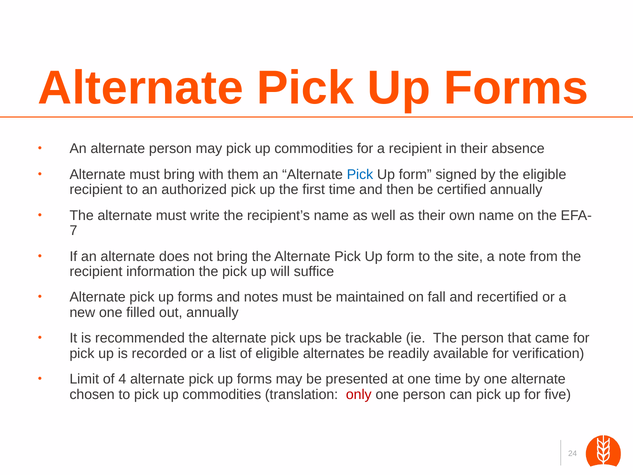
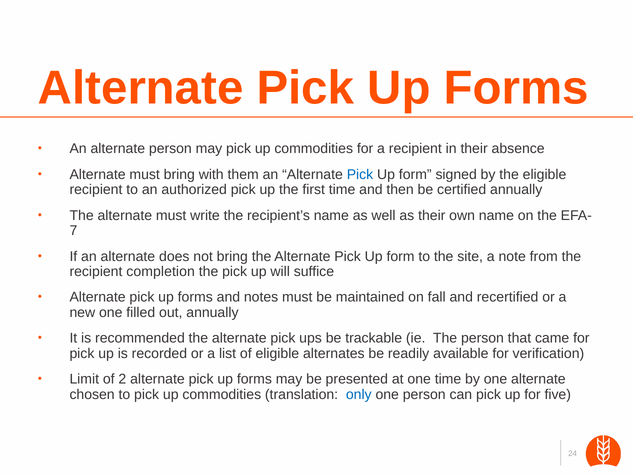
information: information -> completion (161, 271)
4: 4 -> 2 (122, 379)
only colour: red -> blue (359, 394)
